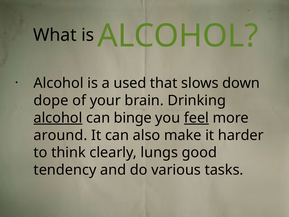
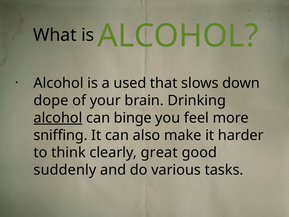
feel underline: present -> none (196, 118)
around: around -> sniffing (61, 135)
lungs: lungs -> great (159, 152)
tendency: tendency -> suddenly (65, 170)
